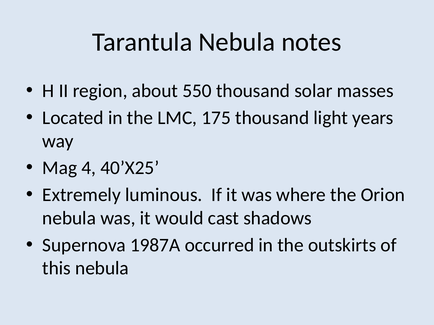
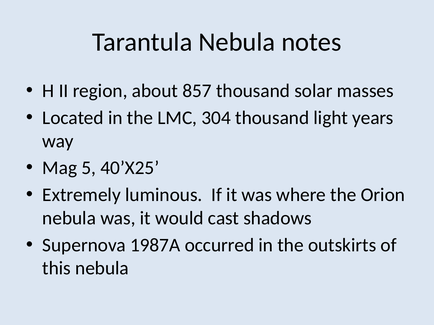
550: 550 -> 857 (197, 91)
175: 175 -> 304 (216, 118)
4: 4 -> 5 (89, 168)
